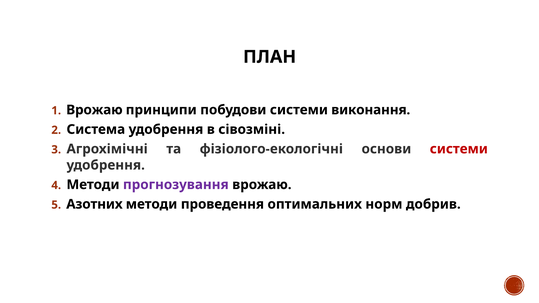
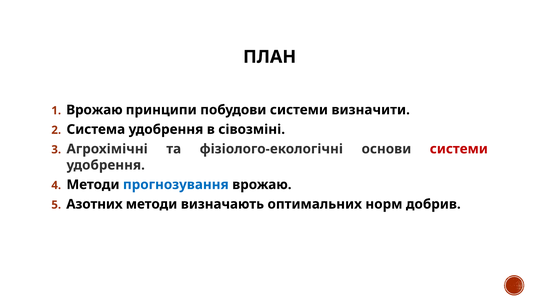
виконання: виконання -> визначити (371, 110)
прогнозування colour: purple -> blue (176, 185)
проведення: проведення -> визначають (222, 204)
